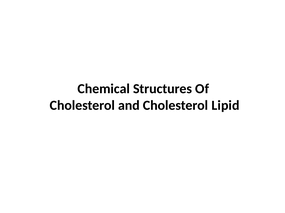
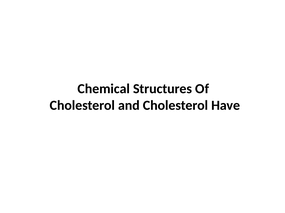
Lipid: Lipid -> Have (226, 106)
